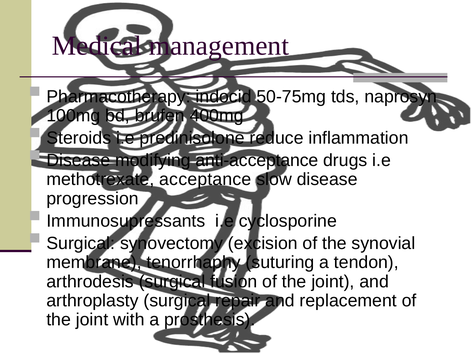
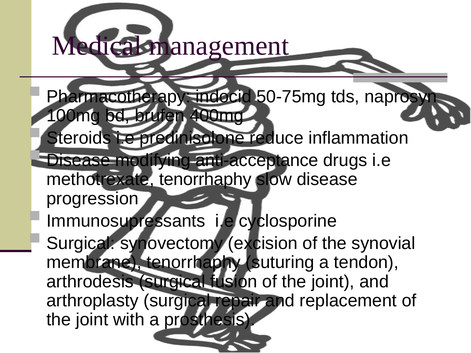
methotrexate acceptance: acceptance -> tenorrhaphy (205, 180)
